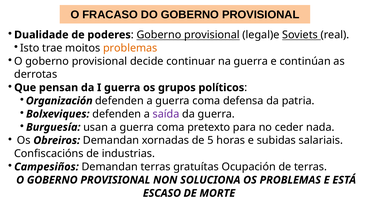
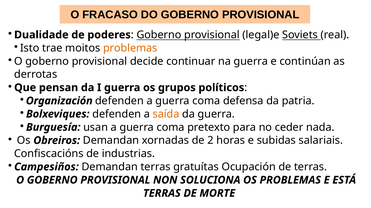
saída colour: purple -> orange (166, 114)
5: 5 -> 2 (210, 141)
ESCASO: ESCASO -> TERRAS (162, 194)
